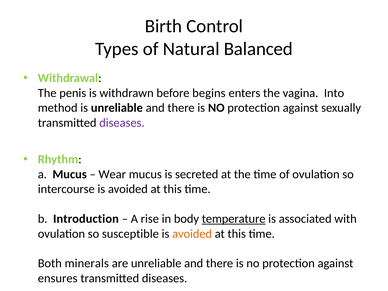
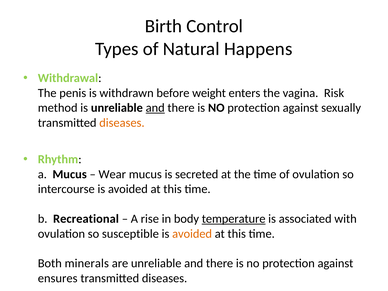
Balanced: Balanced -> Happens (258, 49)
begins: begins -> weight (209, 93)
Into: Into -> Risk (334, 93)
and underline: none -> present (155, 108)
diseases colour: purple -> orange (122, 123)
Introduction: Introduction -> Recreational (86, 219)
